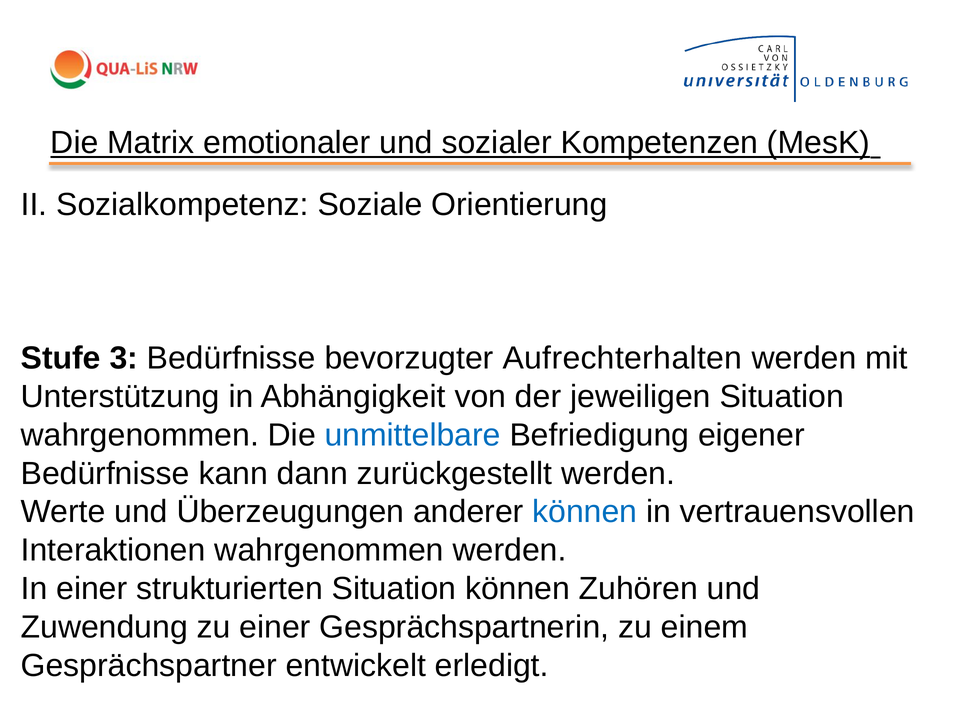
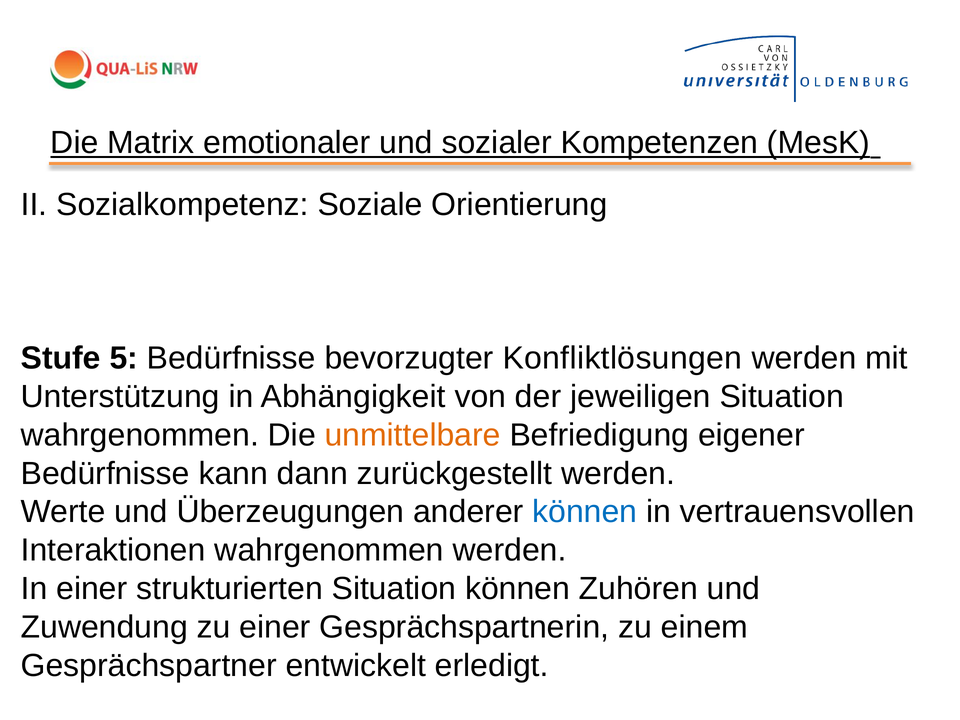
3: 3 -> 5 (124, 358)
Aufrechterhalten: Aufrechterhalten -> Konfliktlösungen (622, 358)
unmittelbare colour: blue -> orange (413, 435)
